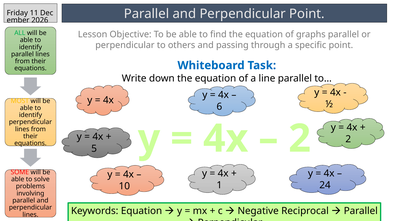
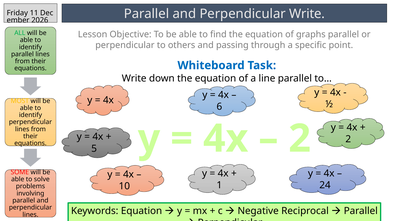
Perpendicular Point: Point -> Write (307, 14)
